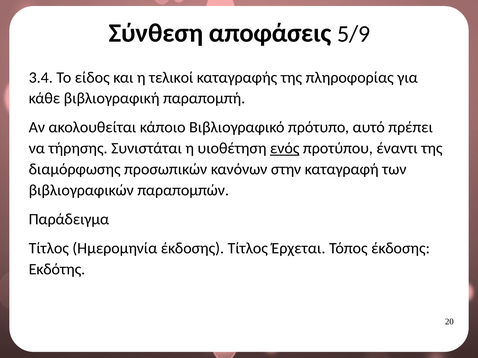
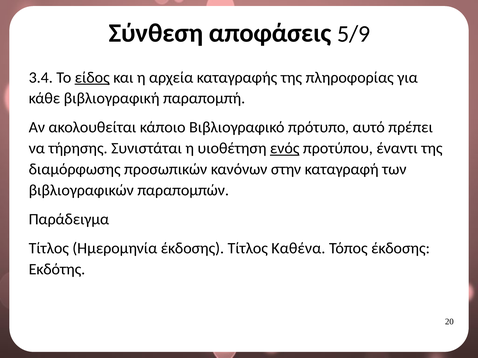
είδος underline: none -> present (92, 78)
τελικοί: τελικοί -> αρχεία (171, 78)
Έρχεται: Έρχεται -> Καθένα (298, 249)
